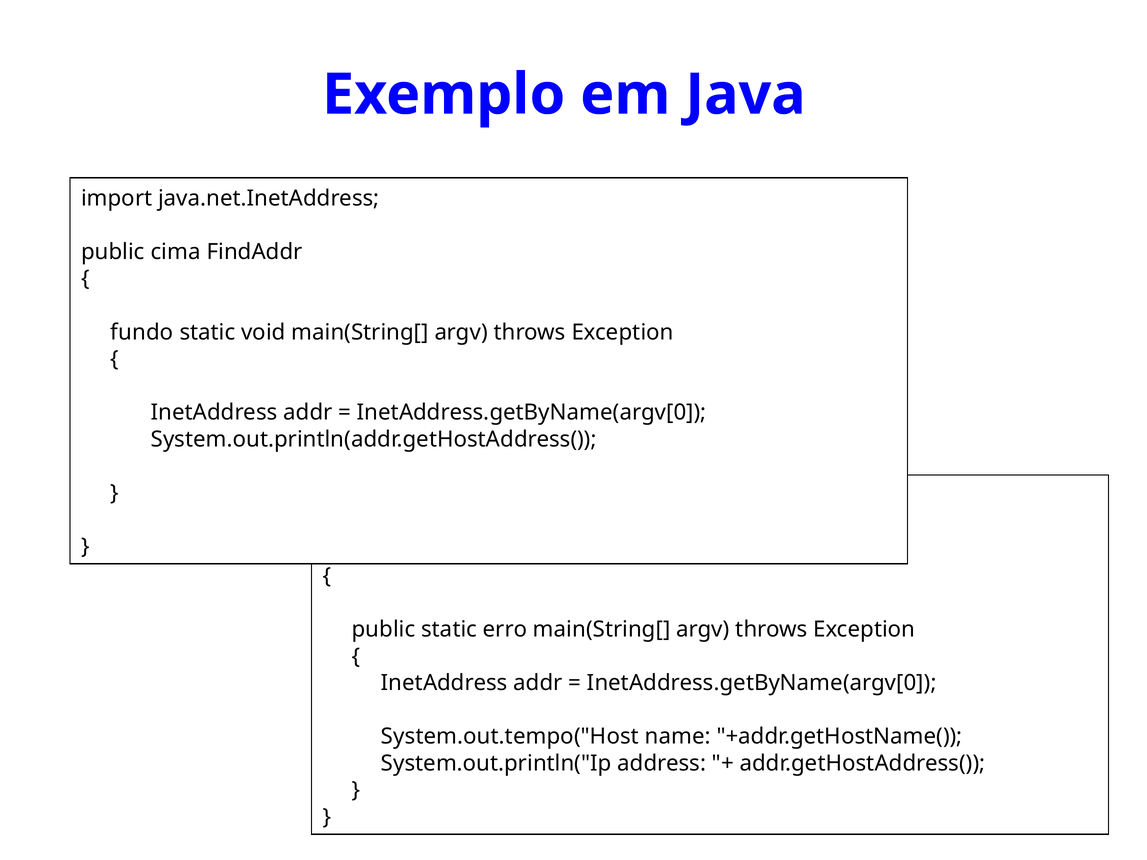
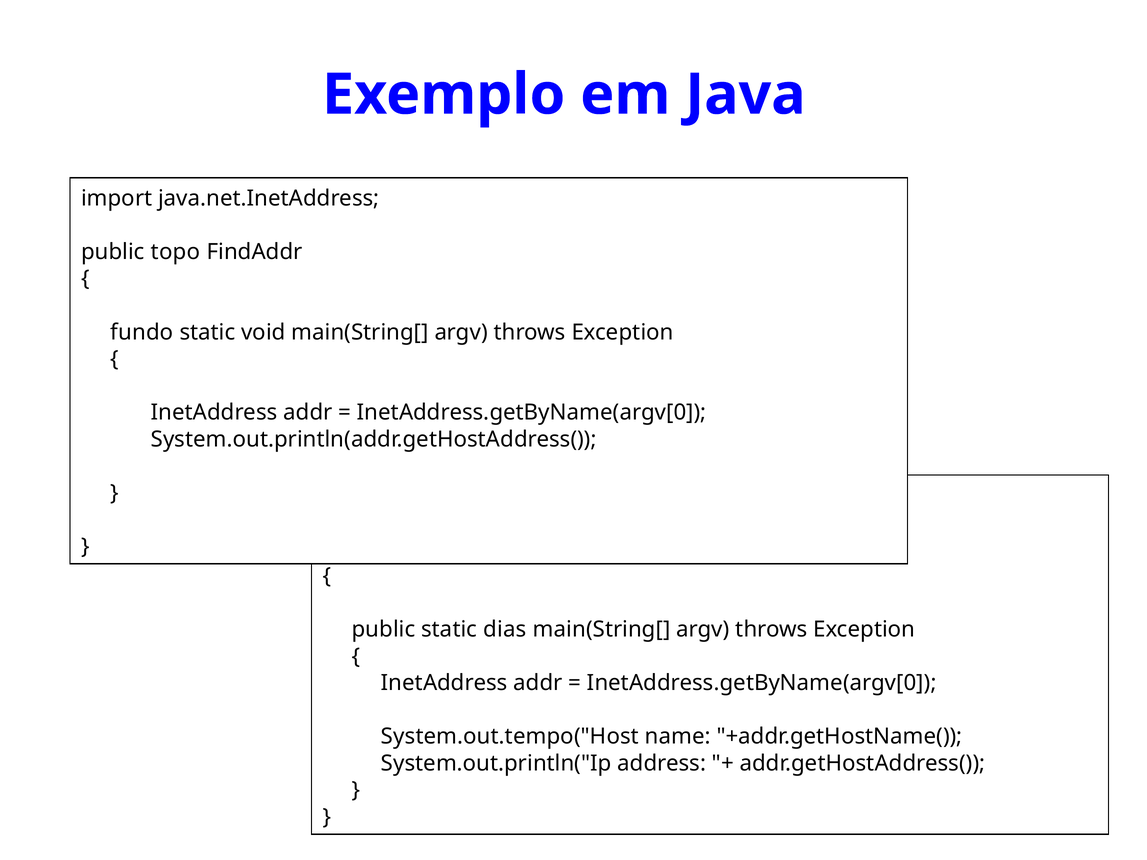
cima: cima -> topo (176, 252)
erro: erro -> dias (505, 630)
